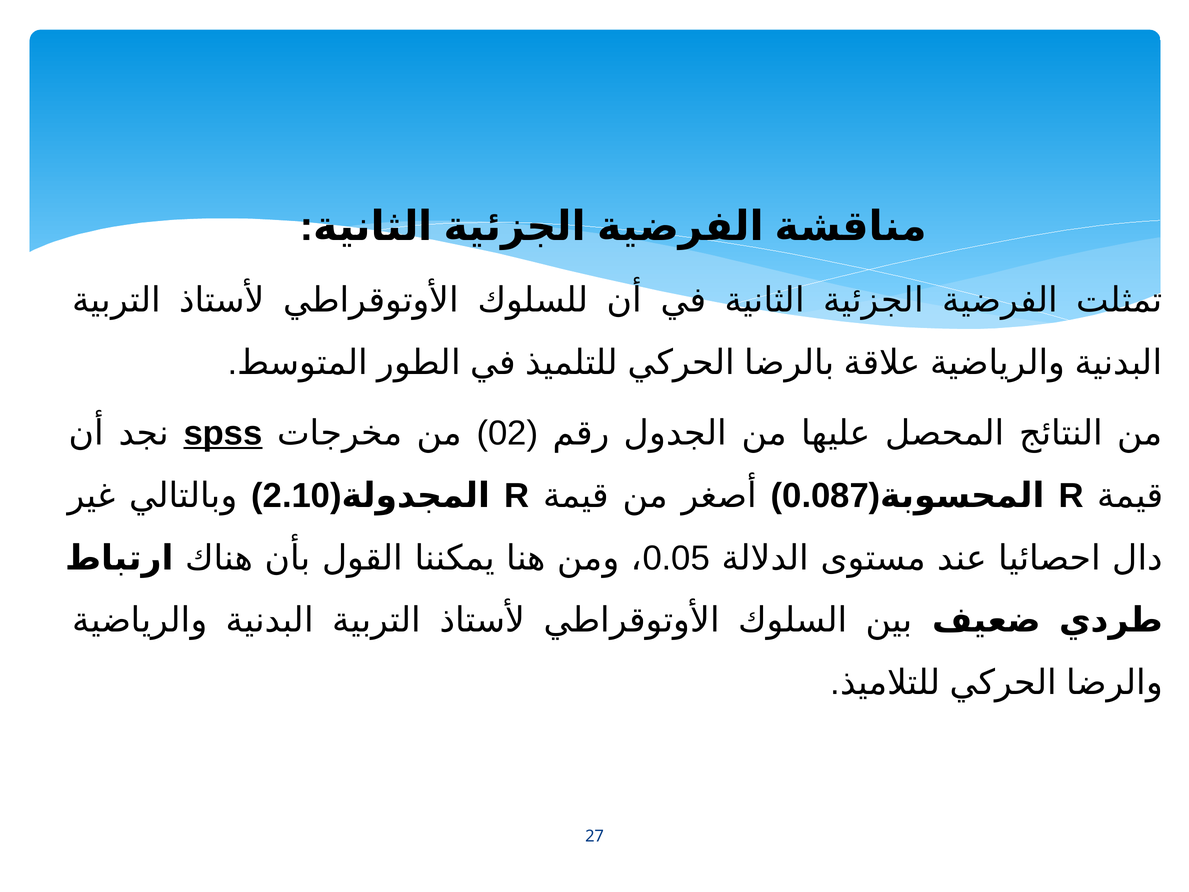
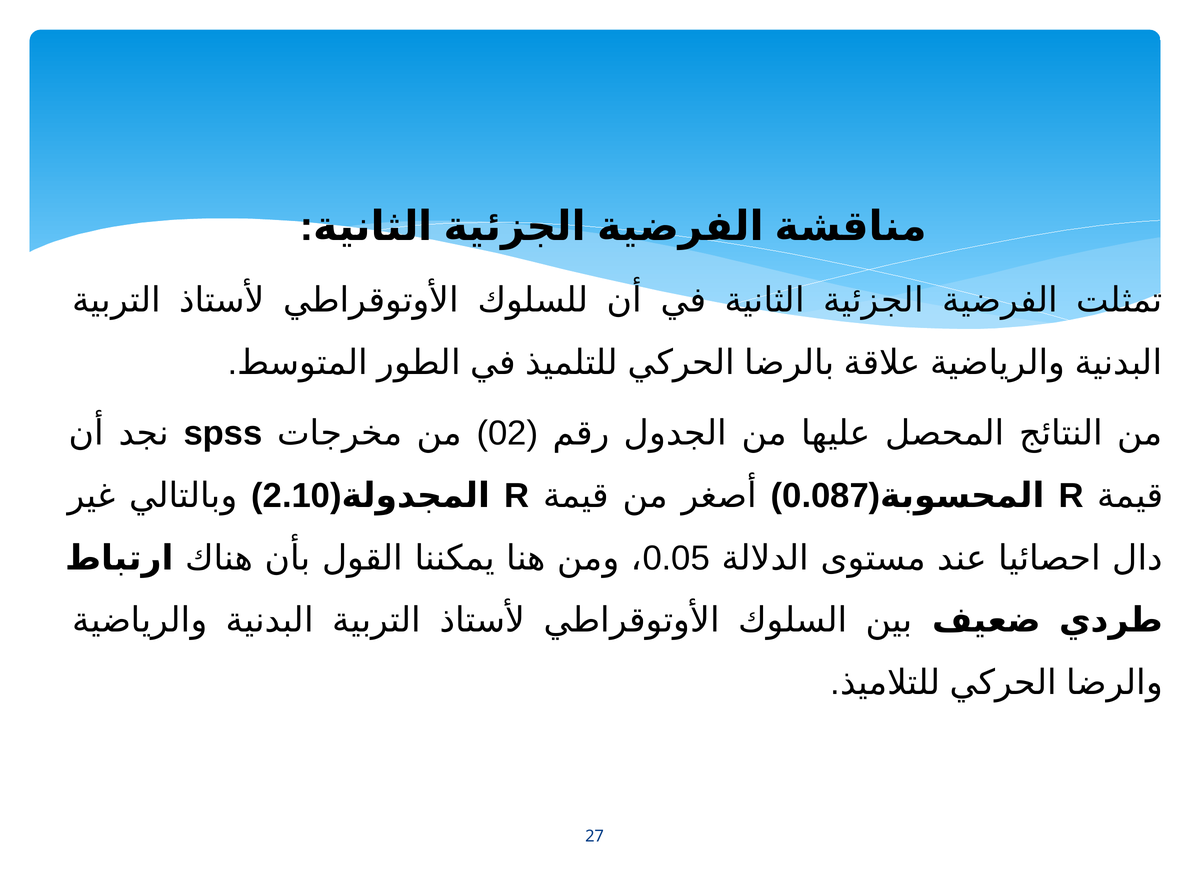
spss underline: present -> none (223, 433)
